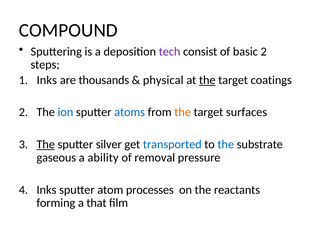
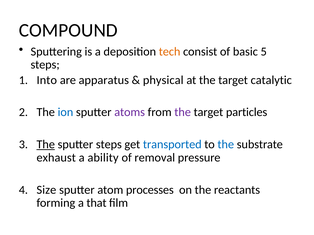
tech colour: purple -> orange (170, 52)
basic 2: 2 -> 5 (264, 52)
Inks: Inks -> Into (47, 80)
thousands: thousands -> apparatus (104, 80)
the underline: present -> none (207, 80)
coatings: coatings -> catalytic (271, 80)
atoms colour: blue -> purple (130, 112)
the colour: orange -> purple (183, 112)
surfaces: surfaces -> particles (247, 112)
sputter silver: silver -> steps (109, 145)
gaseous: gaseous -> exhaust (56, 158)
4 Inks: Inks -> Size (46, 190)
